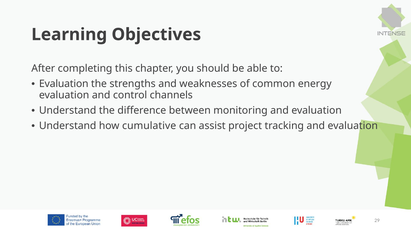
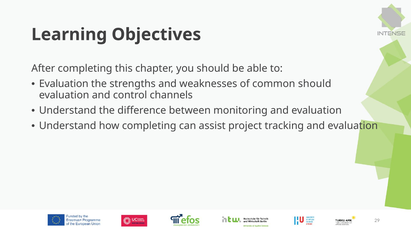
common energy: energy -> should (315, 84)
how cumulative: cumulative -> completing (149, 126)
